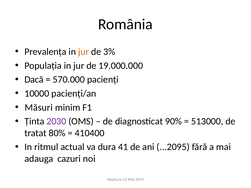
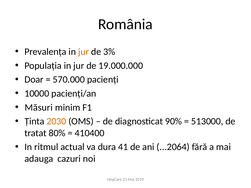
Dacă: Dacă -> Doar (34, 80)
2030 colour: purple -> orange (56, 121)
...2095: ...2095 -> ...2064 (173, 147)
